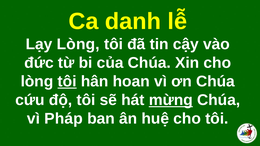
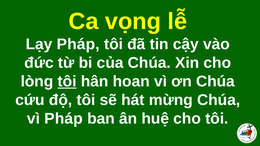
danh: danh -> vọng (133, 21)
Lạy Lòng: Lòng -> Pháp (78, 44)
mừng underline: present -> none (171, 100)
